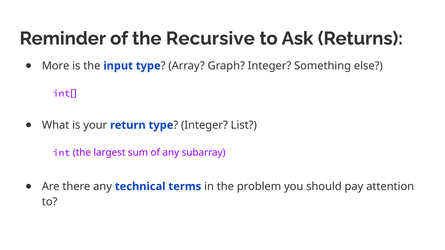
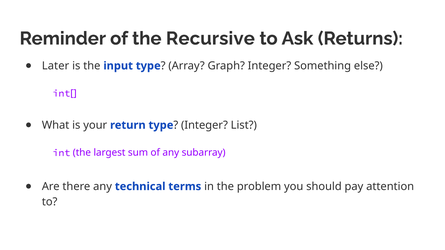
More: More -> Later (56, 66)
